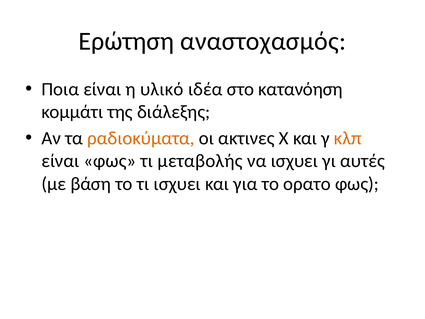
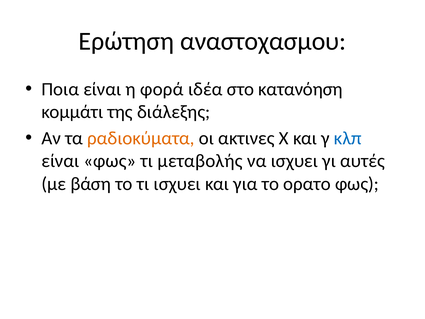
αναστοχασμός: αναστοχασμός -> αναστοχασμου (263, 41)
υλικό: υλικό -> φορά (162, 89)
κλπ colour: orange -> blue (348, 138)
